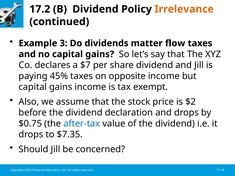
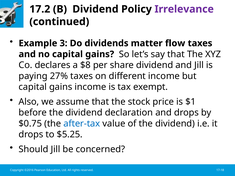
Irrelevance colour: orange -> purple (184, 9)
$7: $7 -> $8 (85, 65)
45%: 45% -> 27% (59, 76)
opposite: opposite -> different (127, 76)
$2: $2 -> $1 (191, 102)
$7.35: $7.35 -> $5.25 (70, 135)
